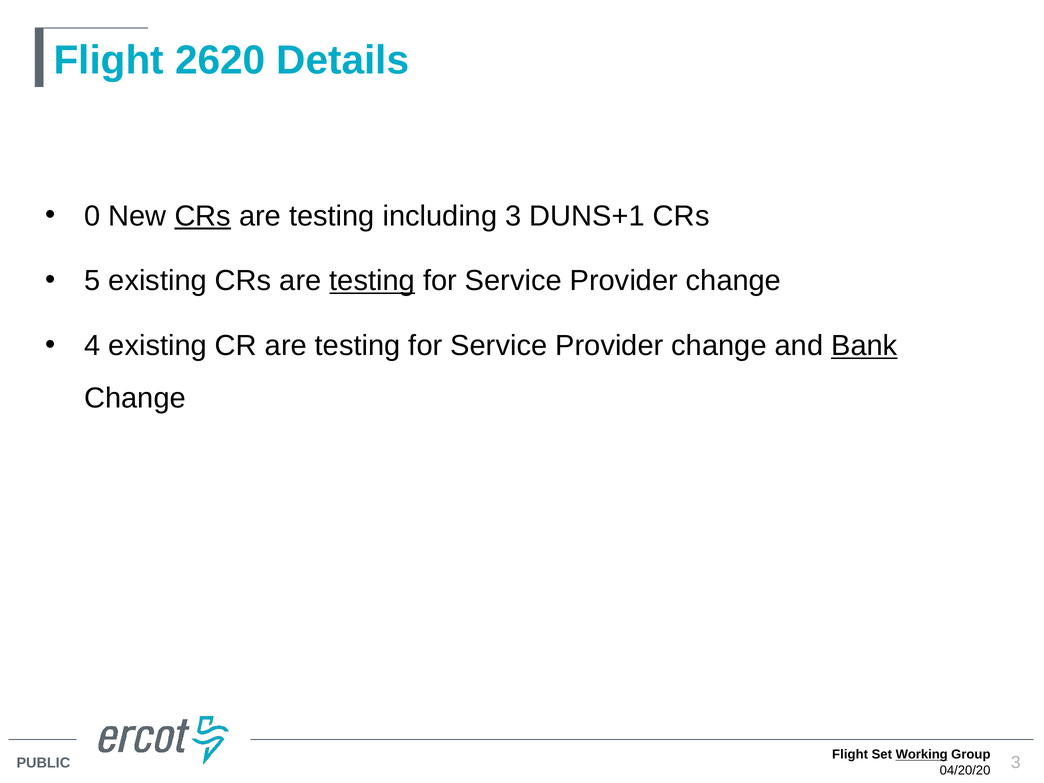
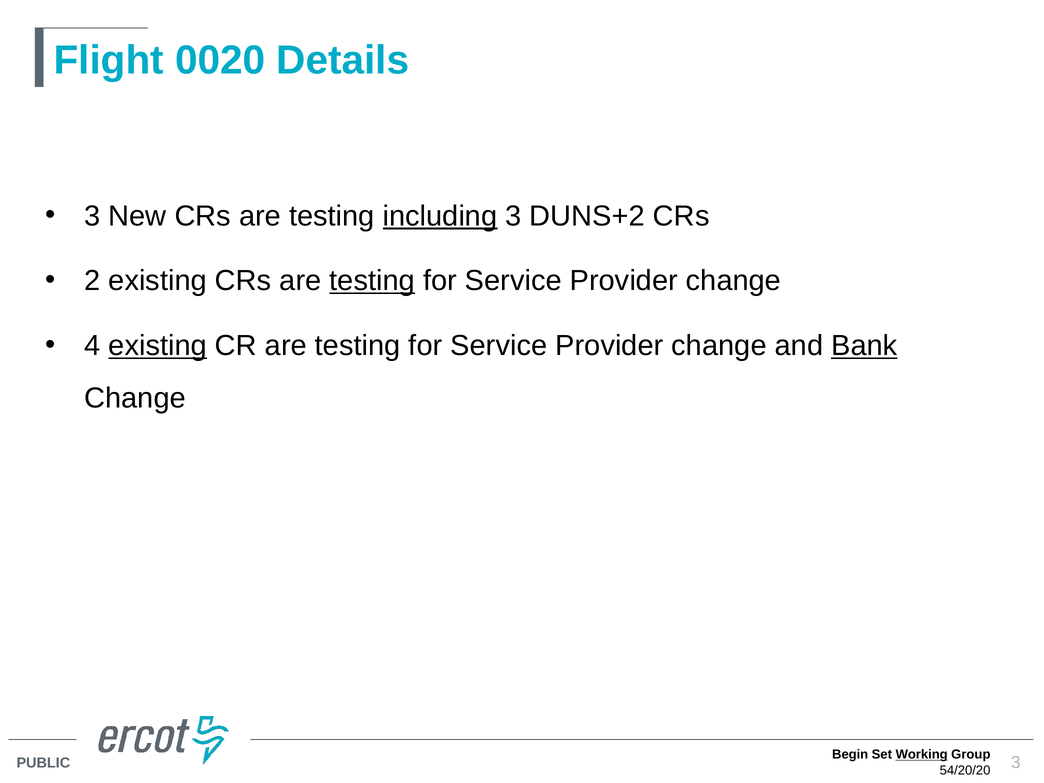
2620: 2620 -> 0020 (220, 60)
0: 0 -> 3 (92, 216)
CRs underline: present -> none (203, 216)
including underline: none -> present (440, 216)
DUNS+1: DUNS+1 -> DUNS+2 (587, 216)
5: 5 -> 2 (92, 281)
existing underline: none -> present (158, 346)
Flight: Flight -> Begin (850, 755)
04/20/20: 04/20/20 -> 54/20/20 (965, 770)
